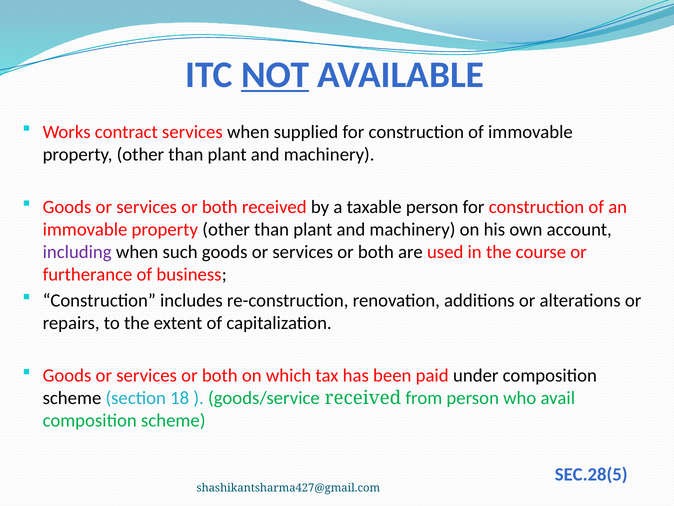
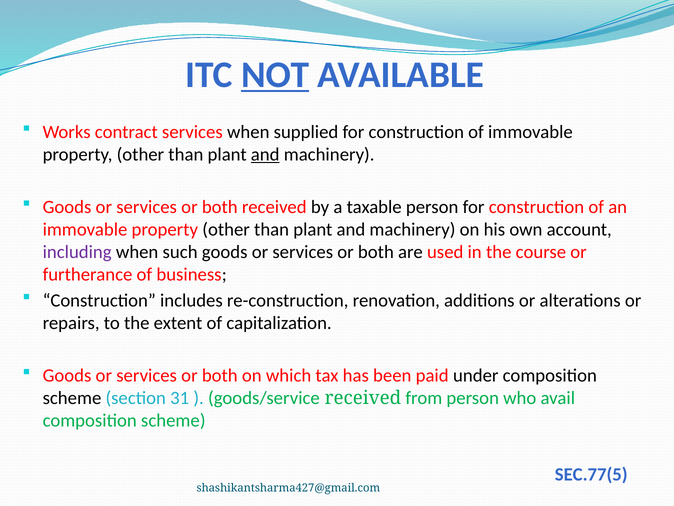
and underline: none -> present (265, 154)
18: 18 -> 31 (180, 398)
SEC.28(5: SEC.28(5 -> SEC.77(5 (591, 474)
